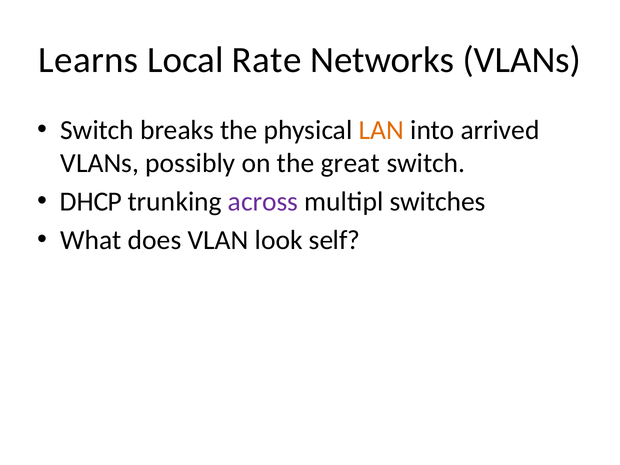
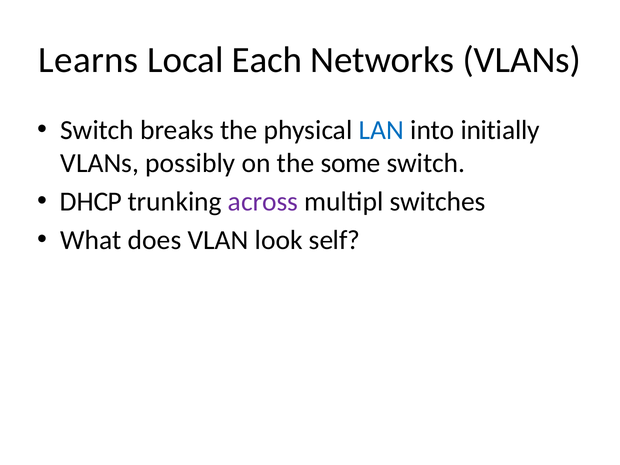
Rate: Rate -> Each (267, 60)
LAN colour: orange -> blue (381, 130)
arrived: arrived -> initially (500, 130)
great: great -> some (351, 163)
